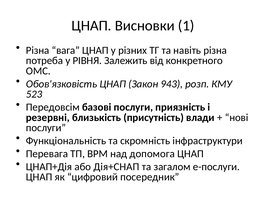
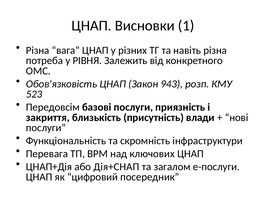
резервні: резервні -> закриття (48, 117)
допомога: допомога -> ключових (152, 153)
